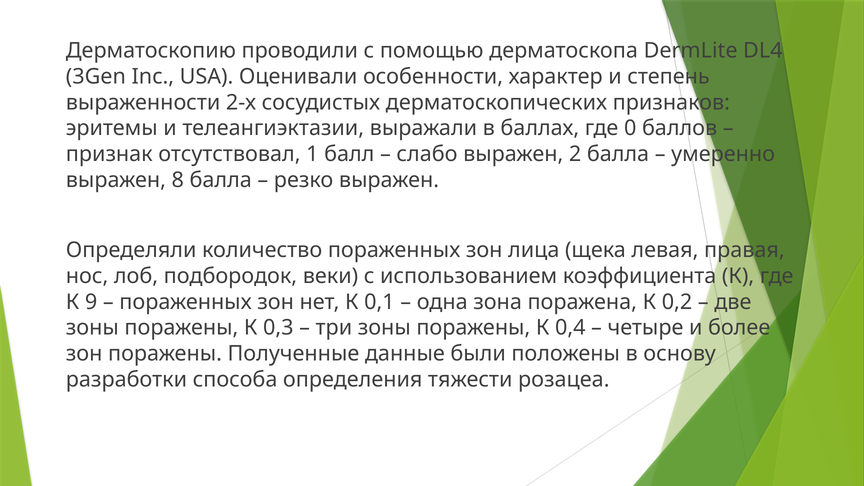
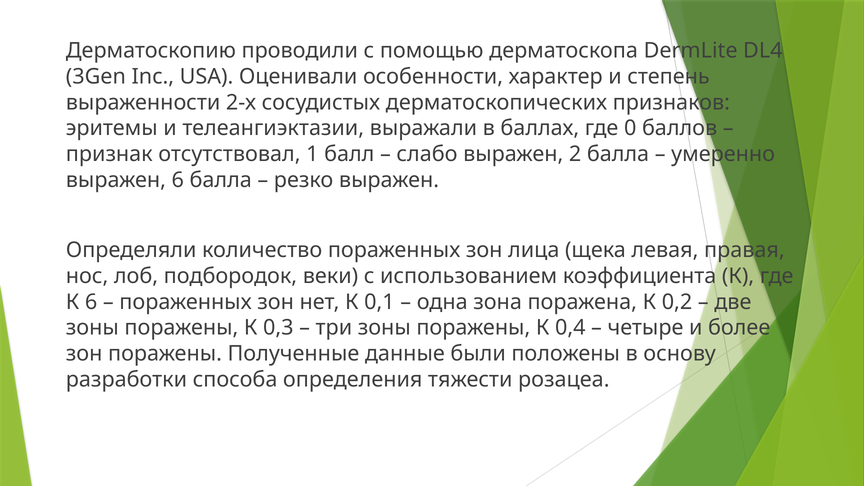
выражен 8: 8 -> 6 (178, 180)
К 9: 9 -> 6 (91, 302)
